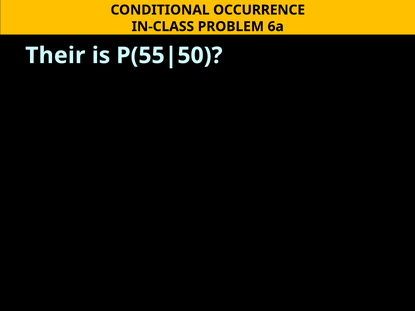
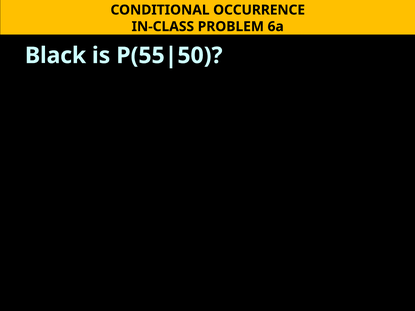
Their: Their -> Black (56, 56)
